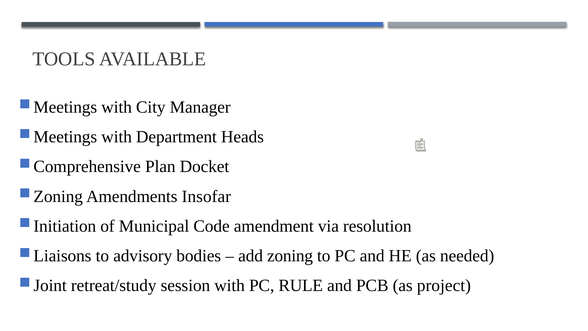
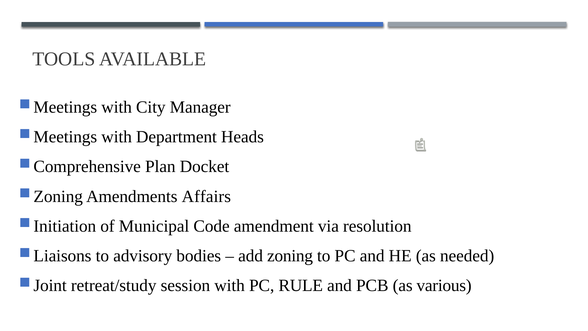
Insofar: Insofar -> Affairs (206, 196)
project: project -> various (444, 285)
